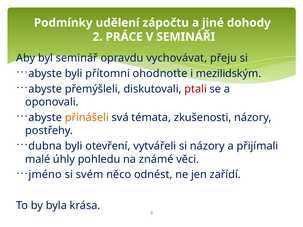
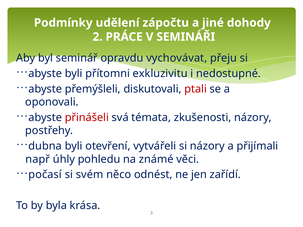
ohodnoťte: ohodnoťte -> exkluzivitu (160, 74)
mezilidským: mezilidským -> nedostupné (229, 74)
přinášeli colour: orange -> red (87, 118)
malé: malé -> např (38, 159)
jméno: jméno -> počasí (45, 175)
